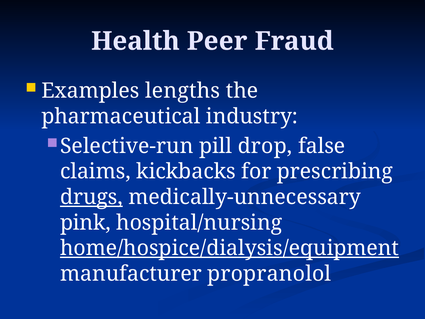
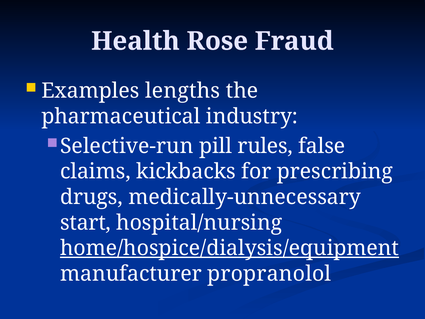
Peer: Peer -> Rose (217, 41)
drop: drop -> rules (265, 146)
drugs underline: present -> none (91, 197)
pink: pink -> start (85, 222)
